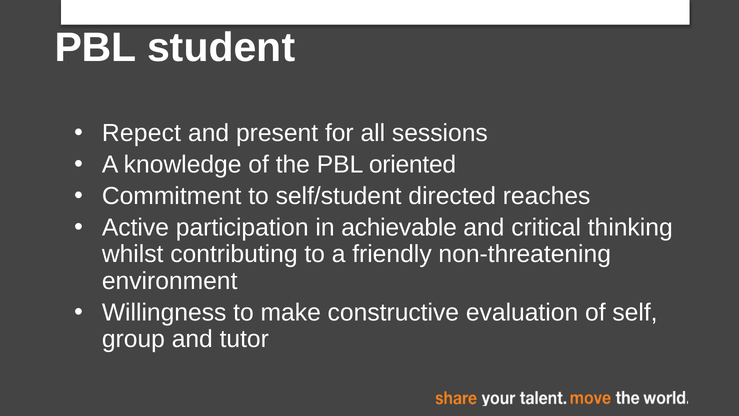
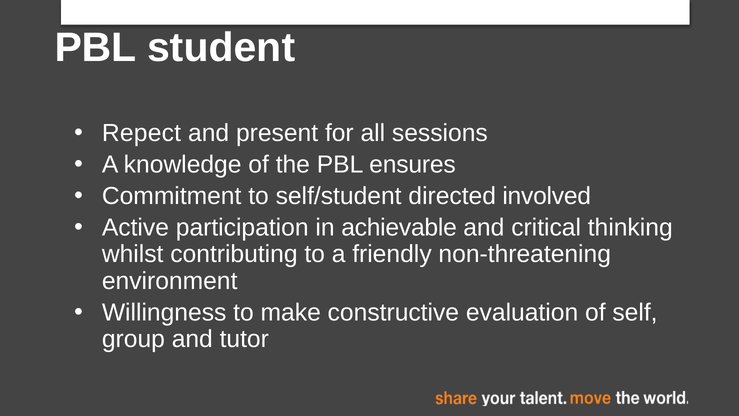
oriented: oriented -> ensures (413, 165)
reaches: reaches -> involved (547, 196)
